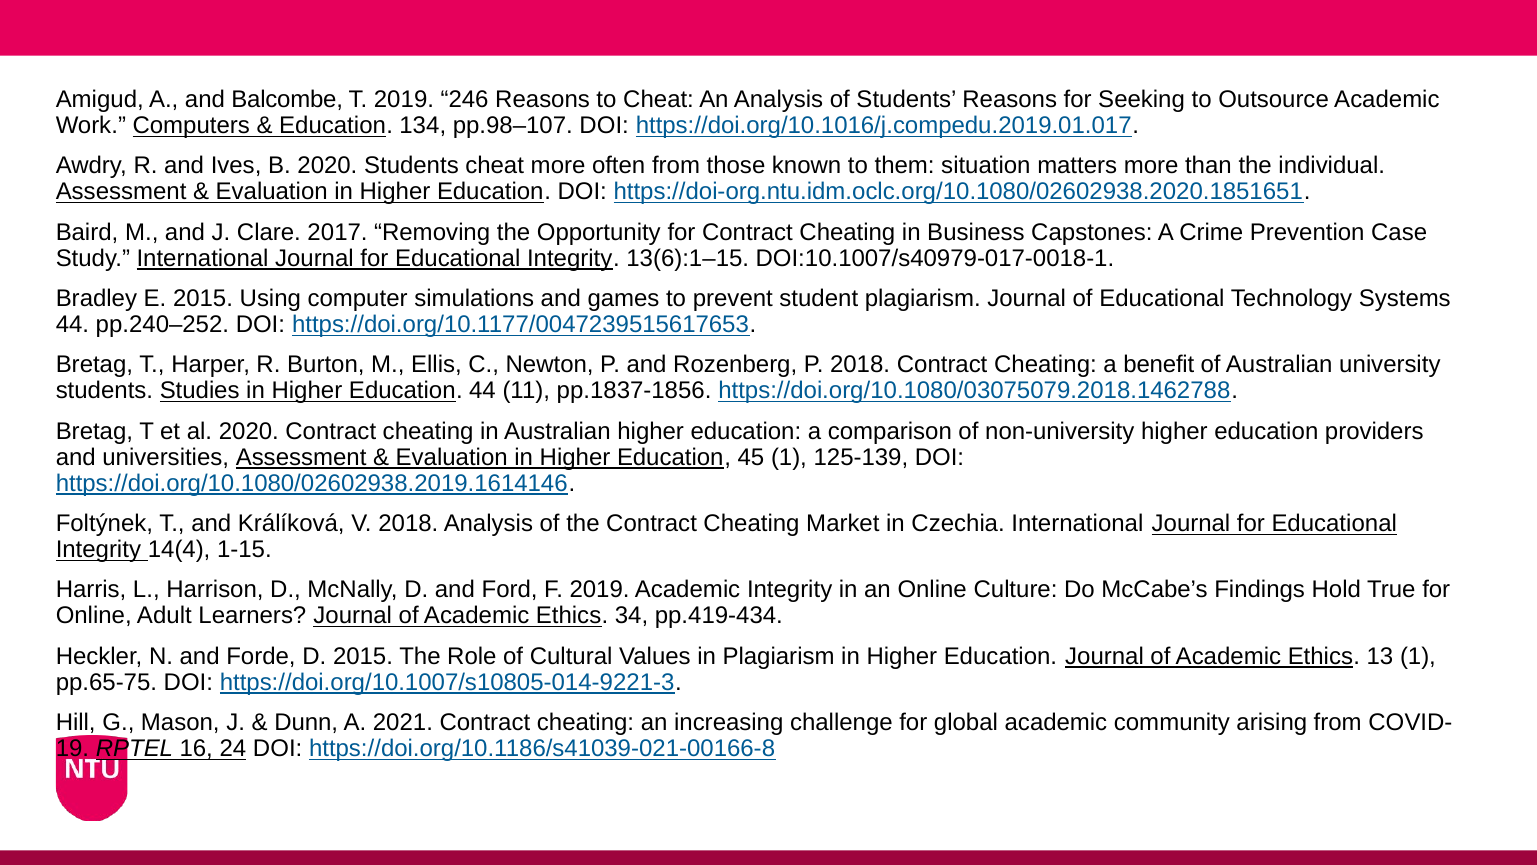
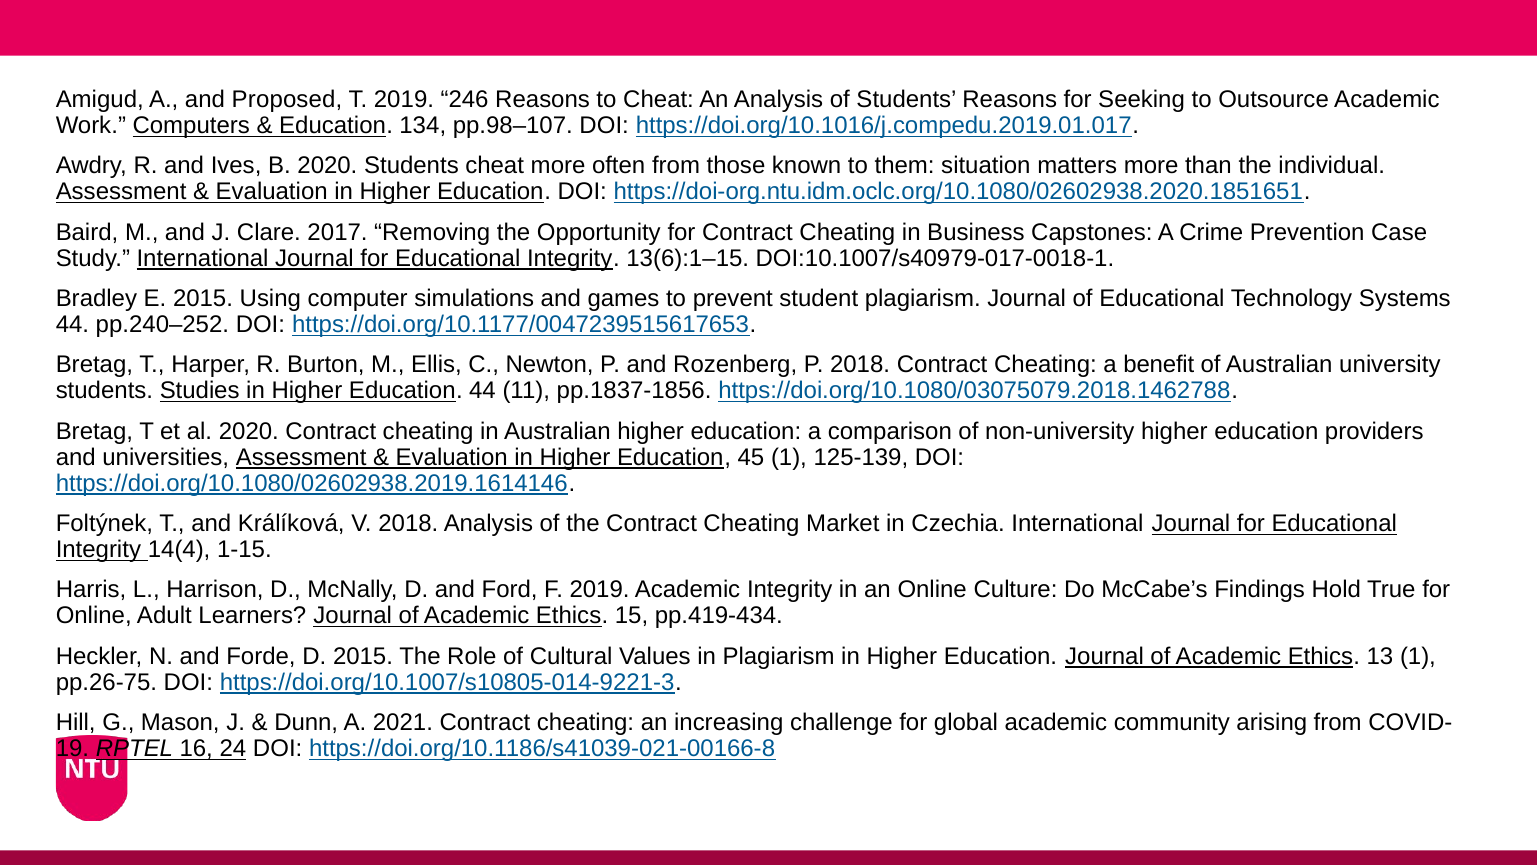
Balcombe: Balcombe -> Proposed (287, 100)
34: 34 -> 15 (632, 616)
pp.65-75: pp.65-75 -> pp.26-75 (106, 682)
